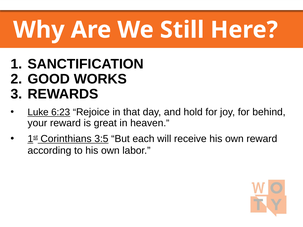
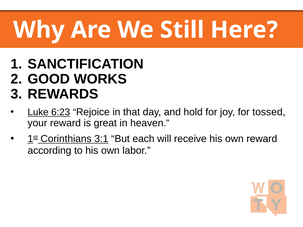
behind: behind -> tossed (269, 112)
3:5: 3:5 -> 3:1 (101, 139)
